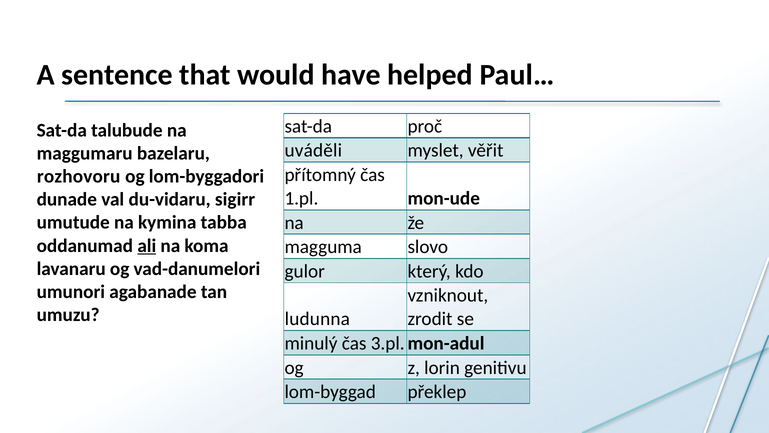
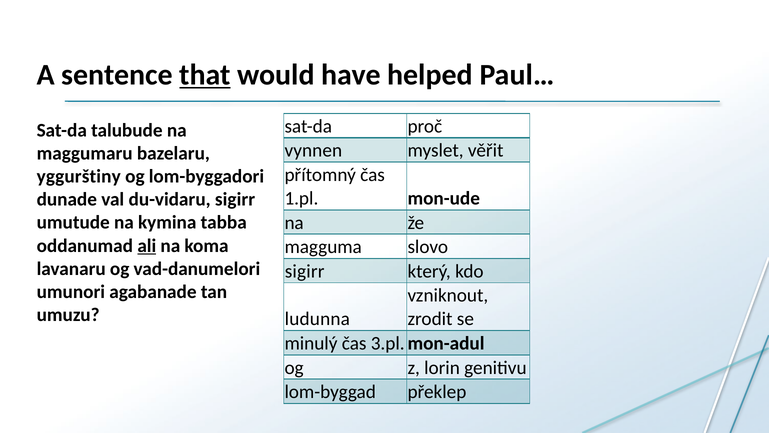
that underline: none -> present (205, 75)
uváděli: uváděli -> vynnen (313, 150)
rozhovoru: rozhovoru -> yggurštiny (79, 176)
gulor: gulor -> sigirr (305, 271)
